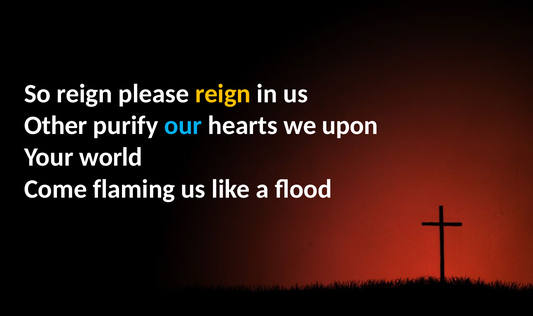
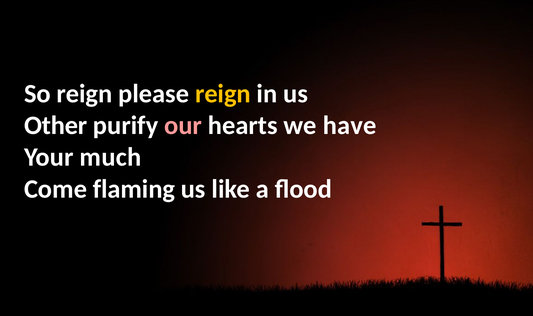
our colour: light blue -> pink (183, 125)
upon: upon -> have (350, 125)
world: world -> much (111, 157)
